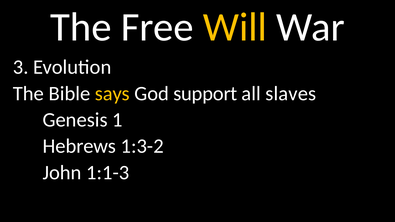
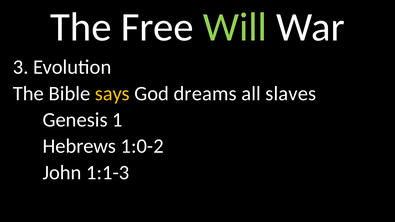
Will colour: yellow -> light green (235, 27)
support: support -> dreams (205, 94)
1:3-2: 1:3-2 -> 1:0-2 (142, 146)
